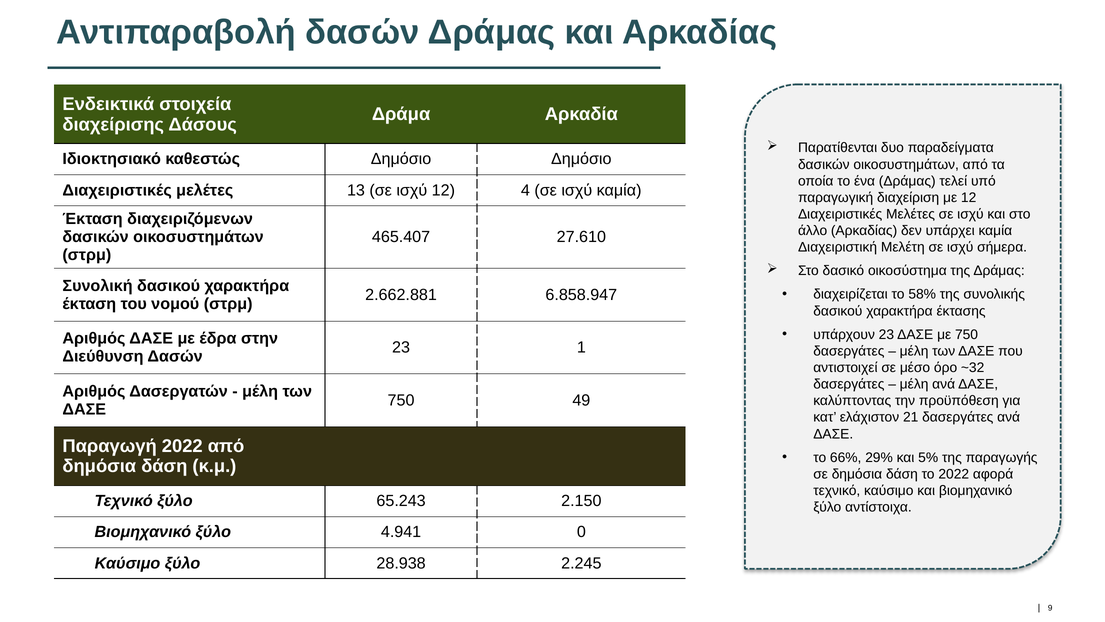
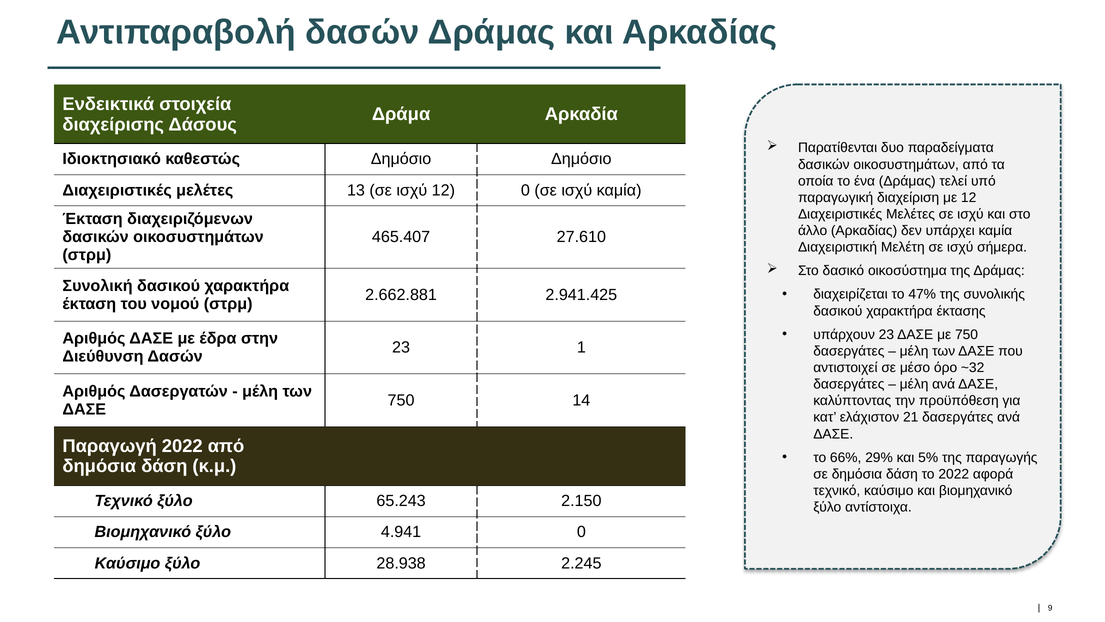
12 4: 4 -> 0 (525, 190)
58%: 58% -> 47% (922, 294)
6.858.947: 6.858.947 -> 2.941.425 (581, 295)
49: 49 -> 14 (581, 400)
